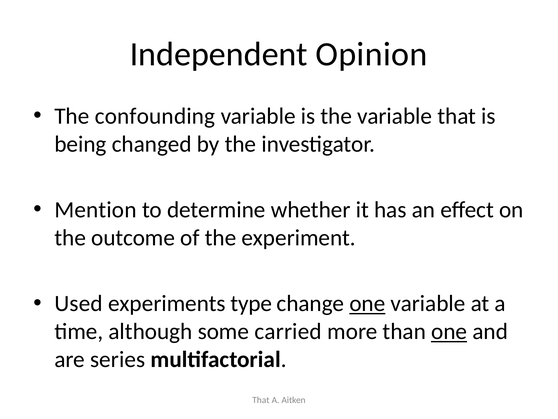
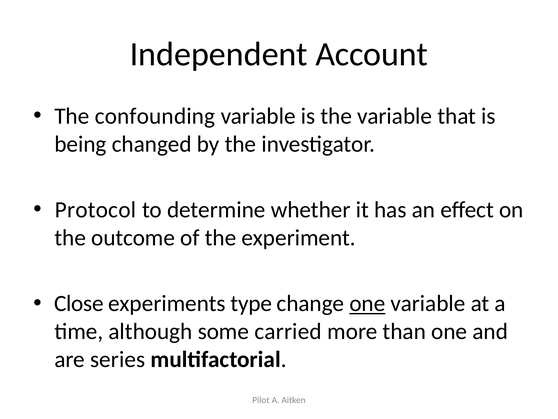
Opinion: Opinion -> Account (372, 54)
Mention: Mention -> Protocol (95, 210)
Used: Used -> Close (79, 303)
one underline: present -> none (449, 331)
That: That -> Pilot (261, 400)
